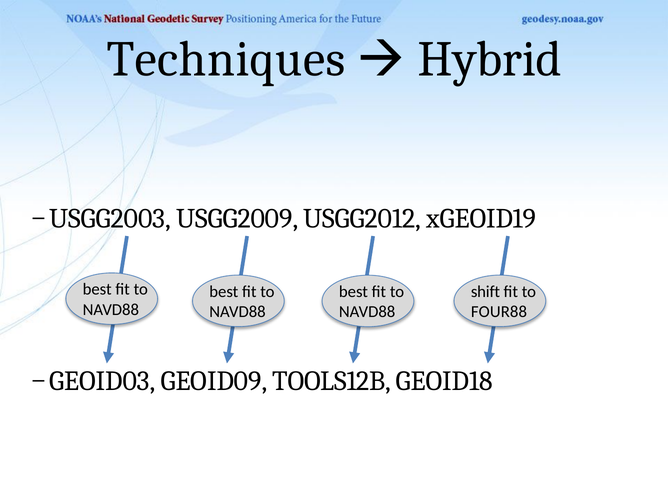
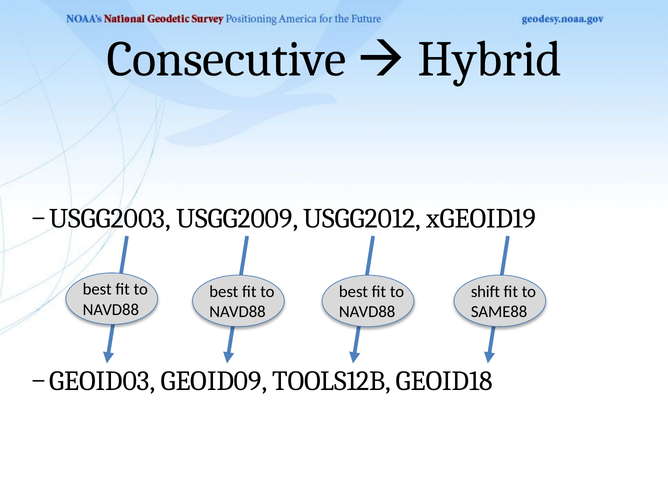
Techniques: Techniques -> Consecutive (226, 59)
FOUR88: FOUR88 -> SAME88 (499, 312)
